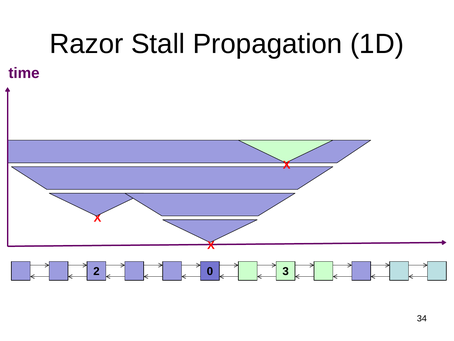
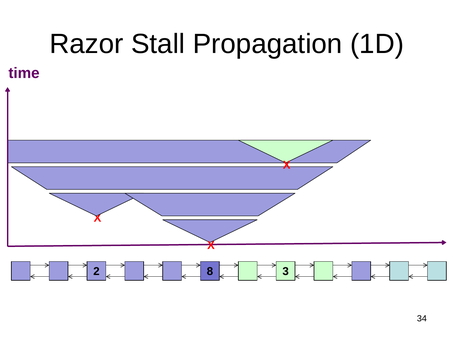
0: 0 -> 8 (210, 271)
